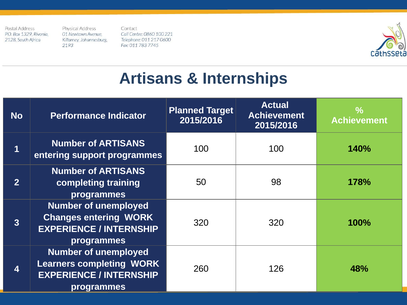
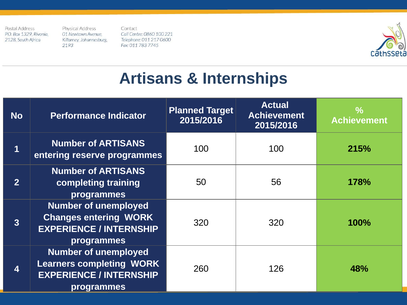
140%: 140% -> 215% (359, 149)
support: support -> reserve (89, 155)
98: 98 -> 56 (276, 182)
